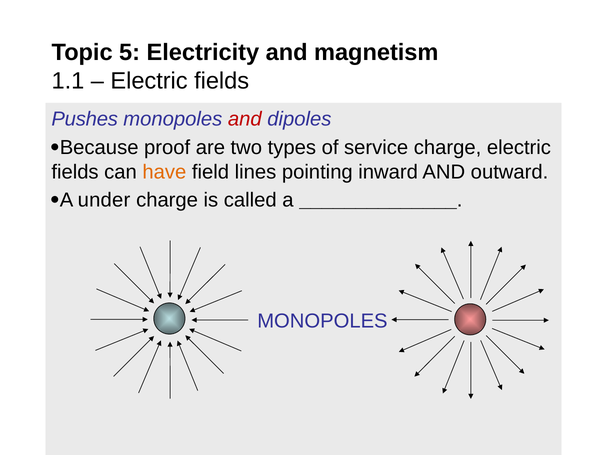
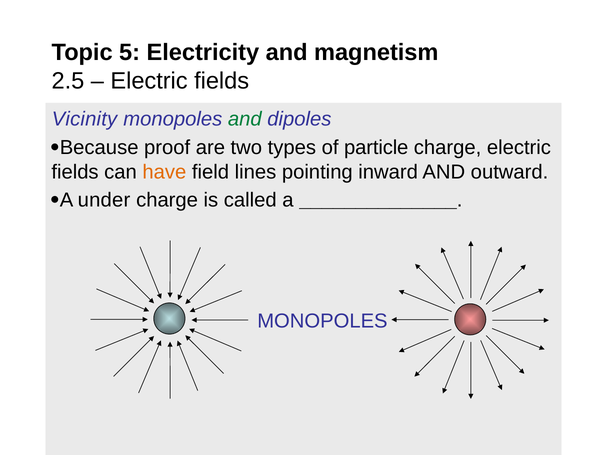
1.1: 1.1 -> 2.5 (68, 81)
Pushes: Pushes -> Vicinity (84, 119)
and colour: red -> green (245, 119)
service: service -> particle (376, 148)
